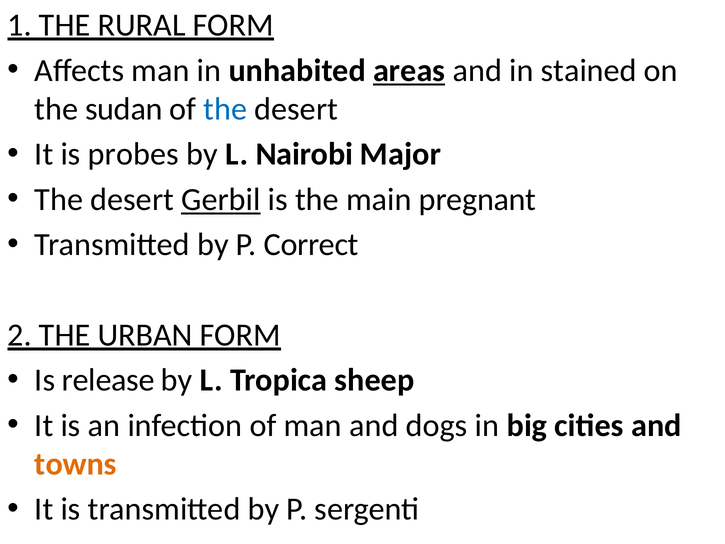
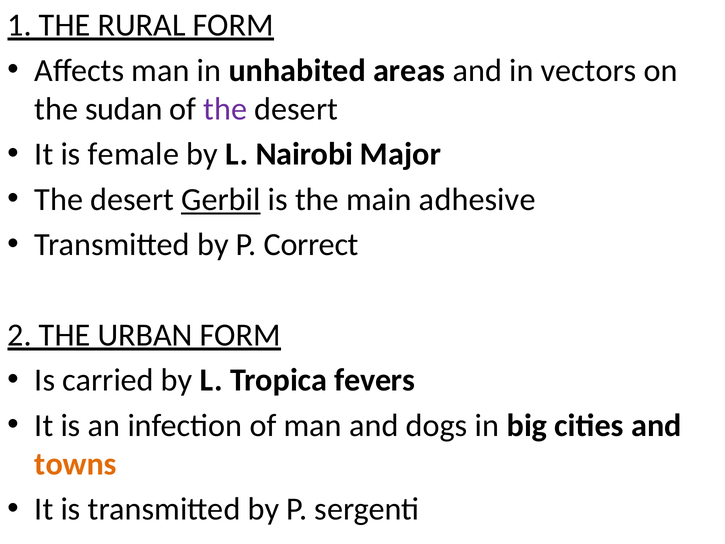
areas underline: present -> none (409, 70)
stained: stained -> vectors (589, 70)
the colour: blue -> purple (225, 109)
probes: probes -> female (133, 154)
pregnant: pregnant -> adhesive (477, 199)
release: release -> carried (108, 380)
sheep: sheep -> fevers (375, 380)
